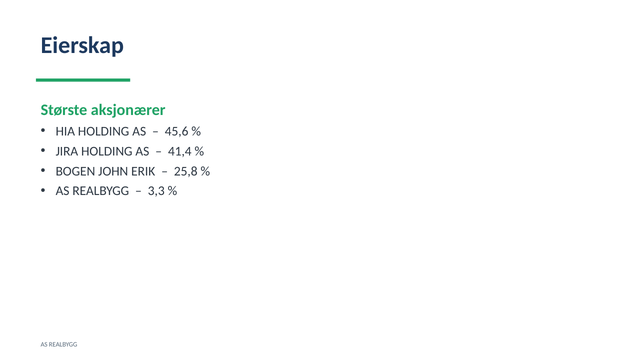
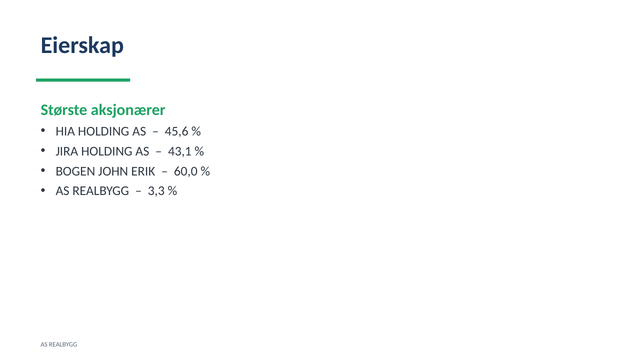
41,4: 41,4 -> 43,1 (180, 151)
25,8: 25,8 -> 60,0 (186, 171)
